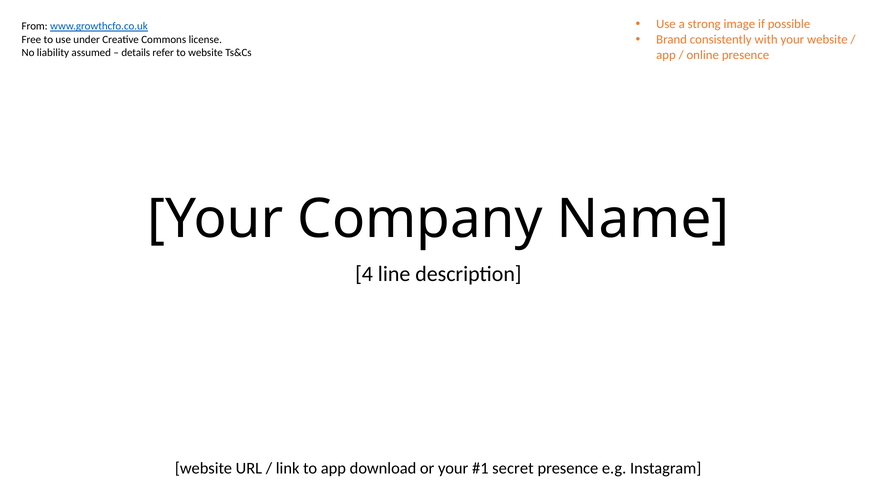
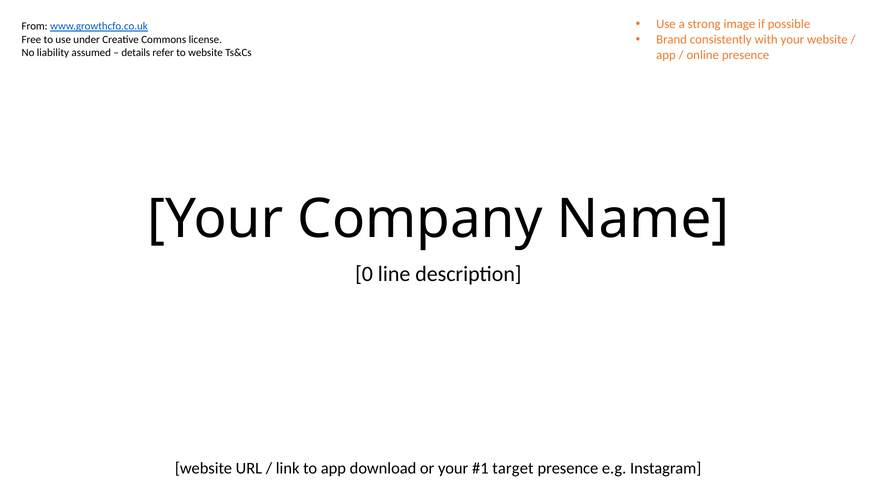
4: 4 -> 0 (364, 274)
secret: secret -> target (513, 469)
